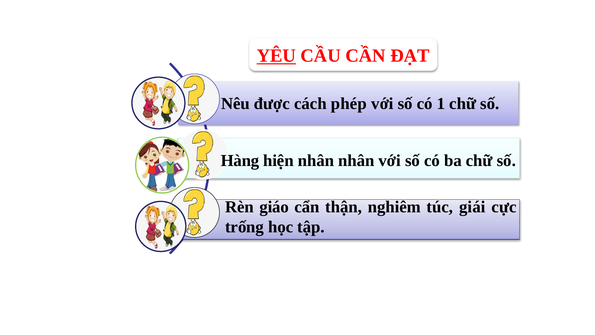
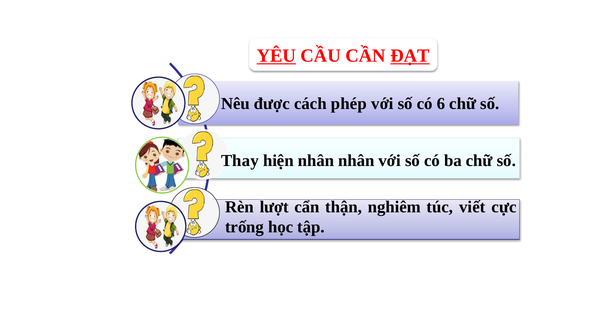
ĐẠT underline: none -> present (410, 56)
1: 1 -> 6 (441, 104)
Hàng: Hàng -> Thay (240, 160)
giáo: giáo -> lượt (274, 207)
giái: giái -> viết (472, 207)
